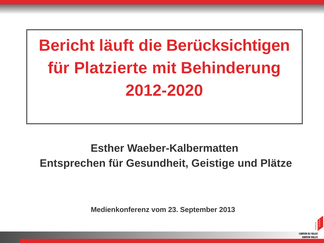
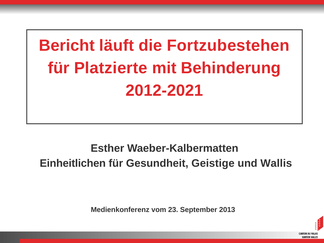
Berücksichtigen: Berücksichtigen -> Fortzubestehen (228, 46)
2012-2020: 2012-2020 -> 2012-2021 (164, 91)
Entsprechen: Entsprechen -> Einheitlichen (73, 163)
Plätze: Plätze -> Wallis (276, 163)
